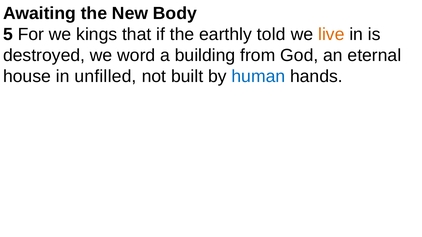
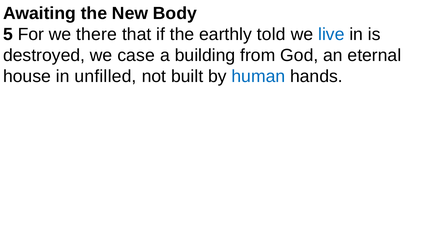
kings: kings -> there (97, 34)
live colour: orange -> blue (331, 34)
word: word -> case (136, 56)
